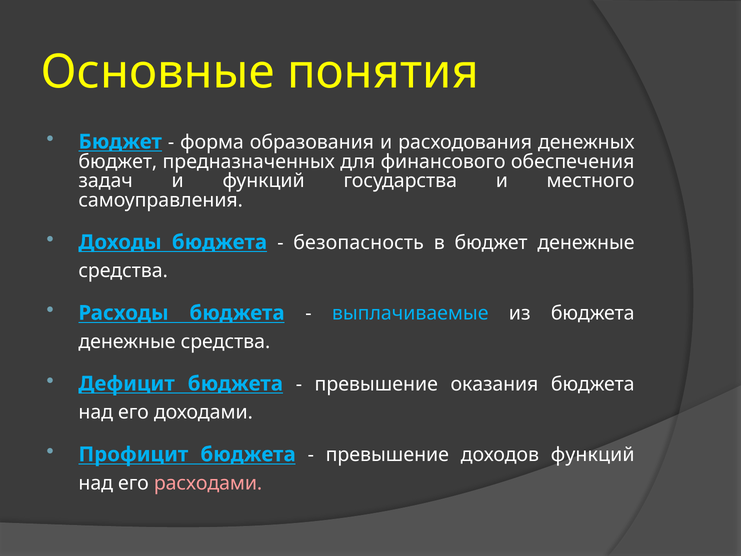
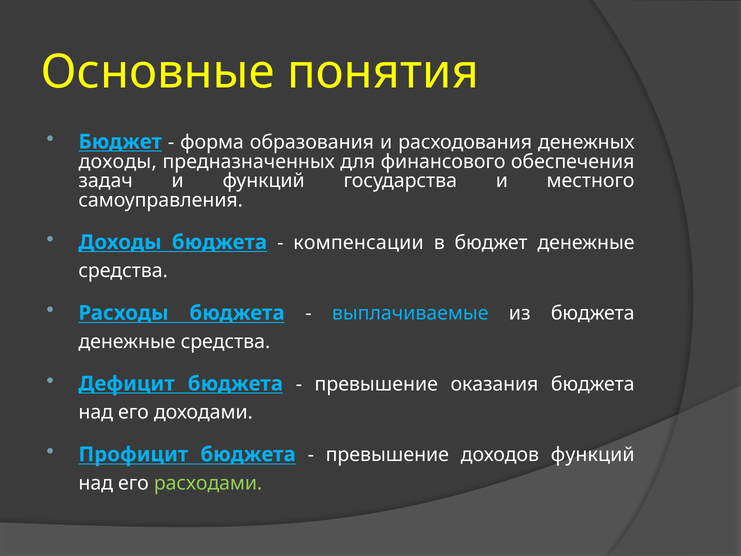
бюджет: бюджет -> доходы (118, 162)
безопасность: безопасность -> компенсации (359, 242)
расходами colour: pink -> light green (208, 483)
